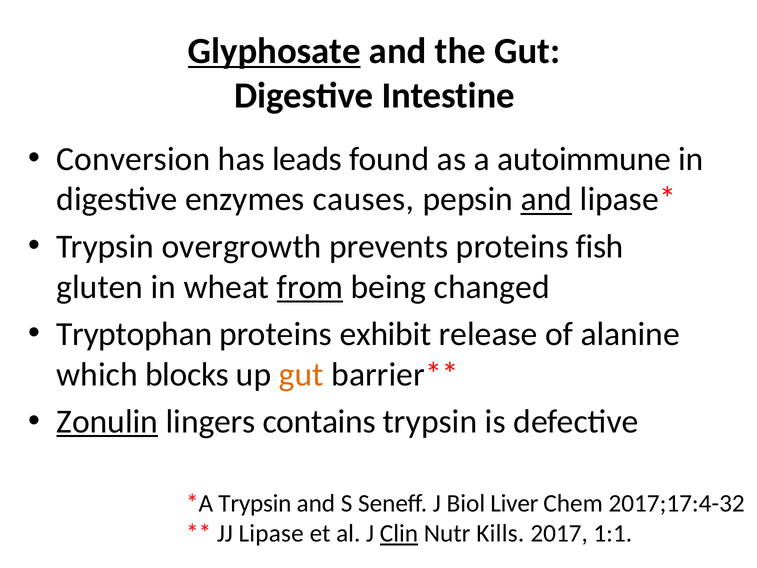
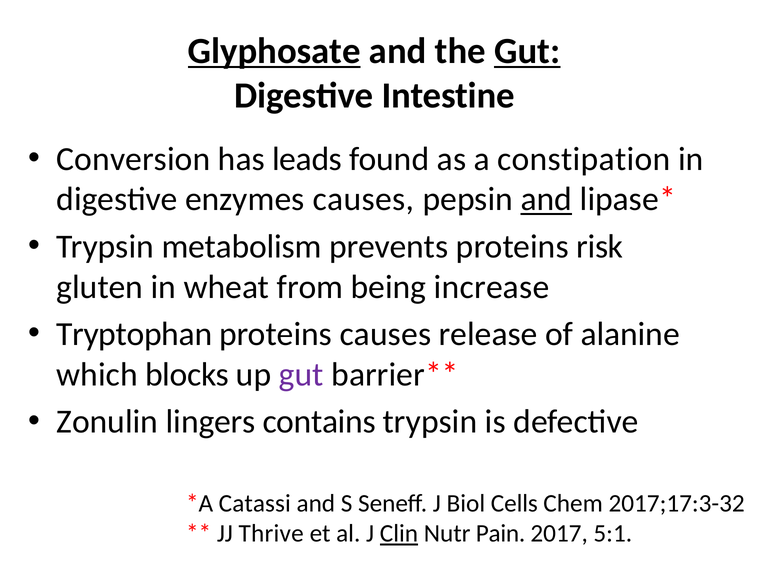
Gut underline: none -> present (527, 51)
autoimmune: autoimmune -> constipation (584, 159)
overgrowth: overgrowth -> metabolism (242, 246)
fish: fish -> risk (600, 246)
from underline: present -> none (310, 287)
changed: changed -> increase (492, 287)
proteins exhibit: exhibit -> causes (385, 334)
gut colour: orange -> purple (301, 374)
Zonulin underline: present -> none (107, 422)
Trypsin: Trypsin -> Catassi (255, 503)
Liver: Liver -> Cells (514, 503)
2017;17:4-32: 2017;17:4-32 -> 2017;17:3-32 (677, 503)
Lipase: Lipase -> Thrive (271, 533)
Kills: Kills -> Pain (501, 533)
1:1: 1:1 -> 5:1 (613, 533)
